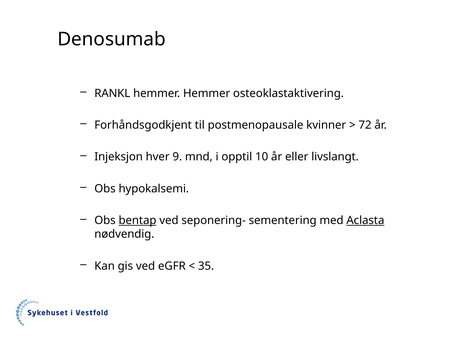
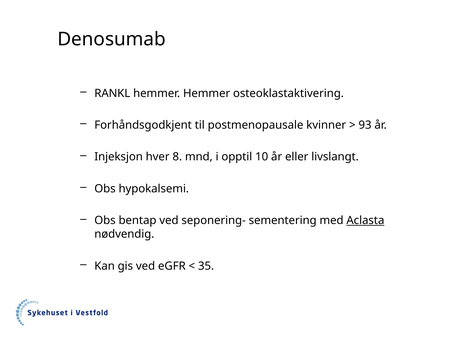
72: 72 -> 93 (365, 125)
9: 9 -> 8 (177, 157)
bentap underline: present -> none (138, 220)
